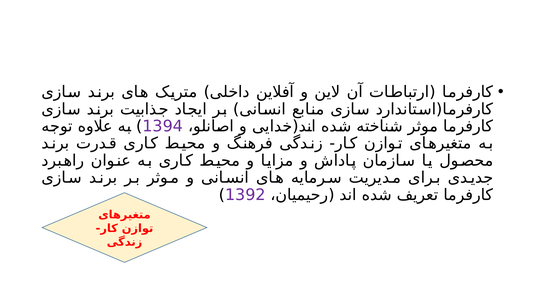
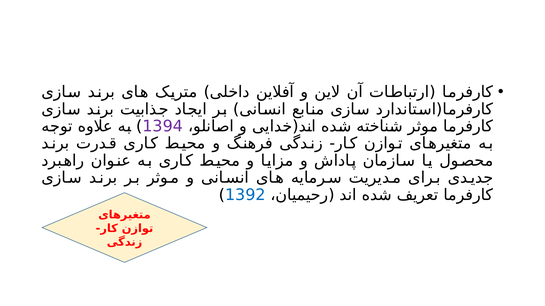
1392 colour: purple -> blue (245, 195)
